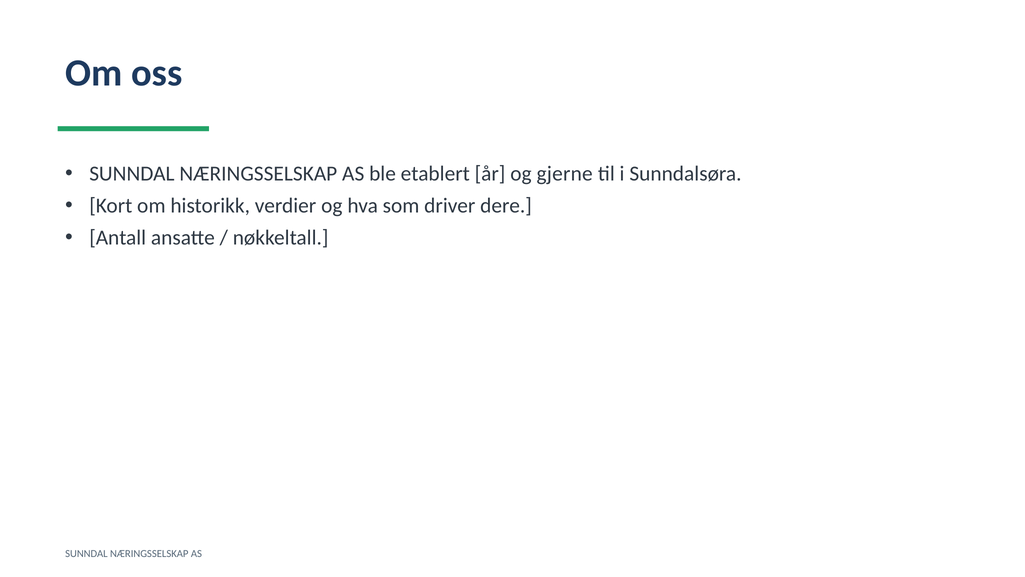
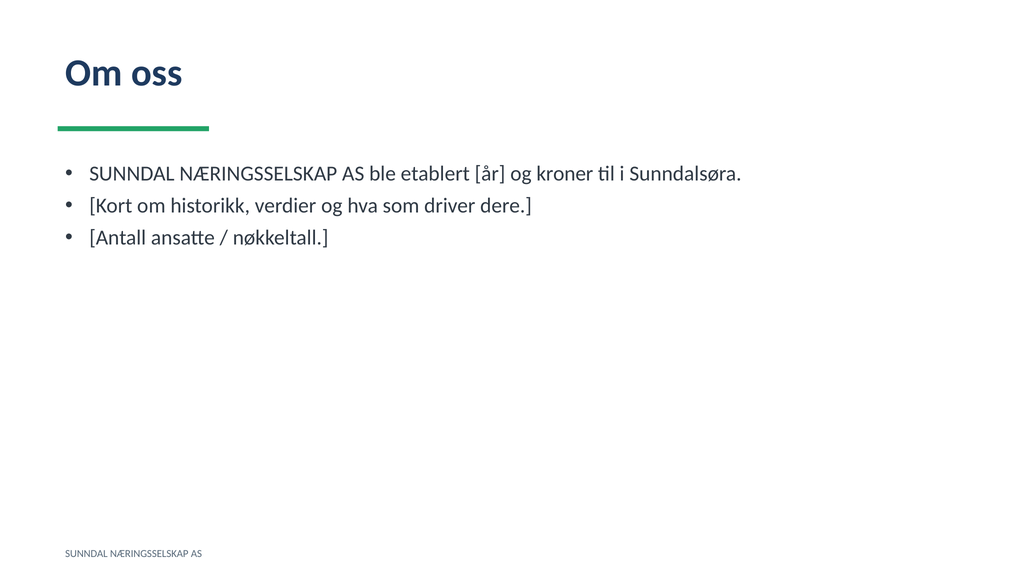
gjerne: gjerne -> kroner (565, 174)
